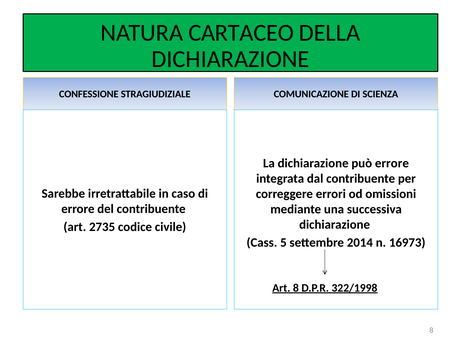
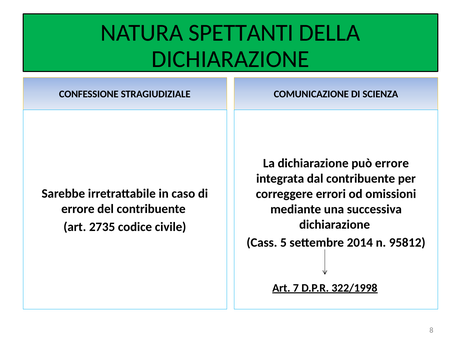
CARTACEO: CARTACEO -> SPETTANTI (241, 33)
16973: 16973 -> 95812 (407, 242)
Art 8: 8 -> 7 (296, 288)
